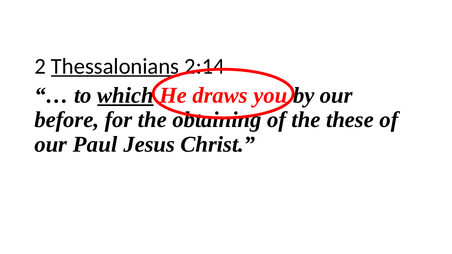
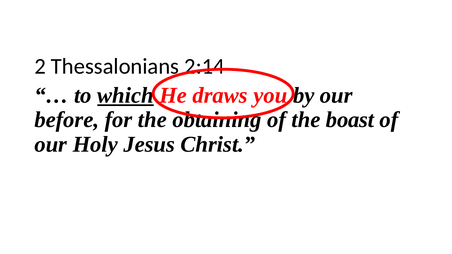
Thessalonians underline: present -> none (115, 66)
these: these -> boast (350, 120)
Paul: Paul -> Holy (95, 144)
